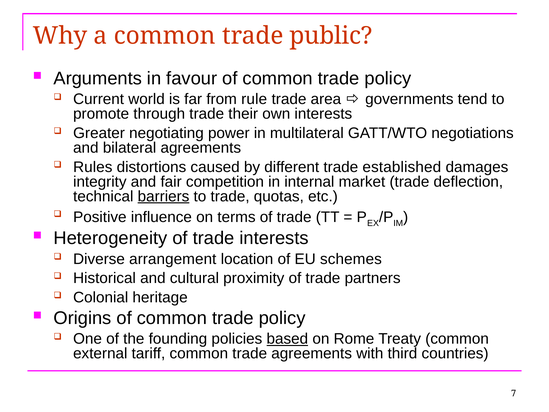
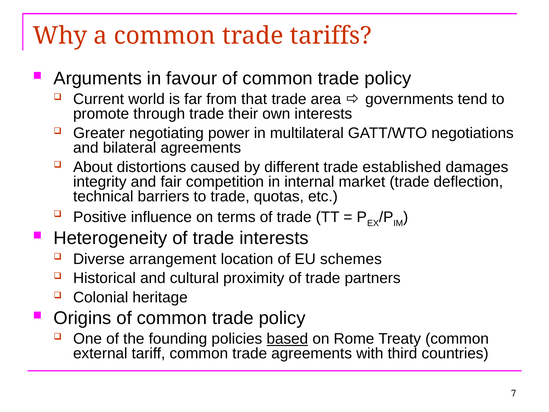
public: public -> tariffs (331, 36)
rule: rule -> that (254, 99)
Rules: Rules -> About (93, 167)
barriers underline: present -> none (163, 196)
